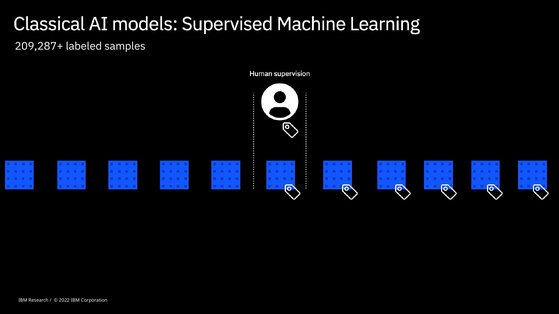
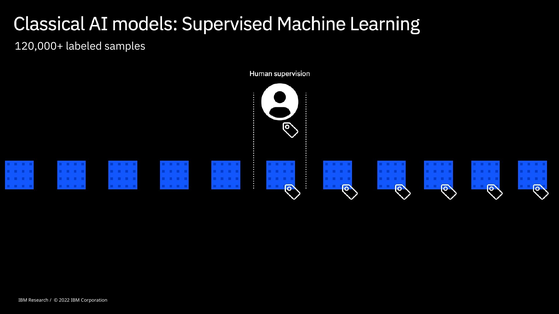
209,287+: 209,287+ -> 120,000+ (39, 46)
